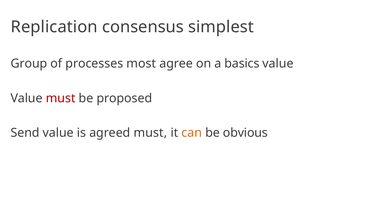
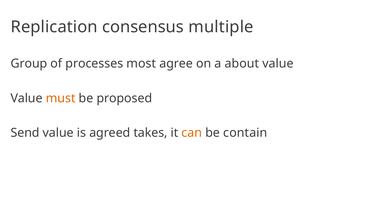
simplest: simplest -> multiple (221, 27)
basics: basics -> about (242, 64)
must colour: red -> orange (61, 98)
agreed must: must -> takes (150, 133)
obvious: obvious -> contain (245, 133)
